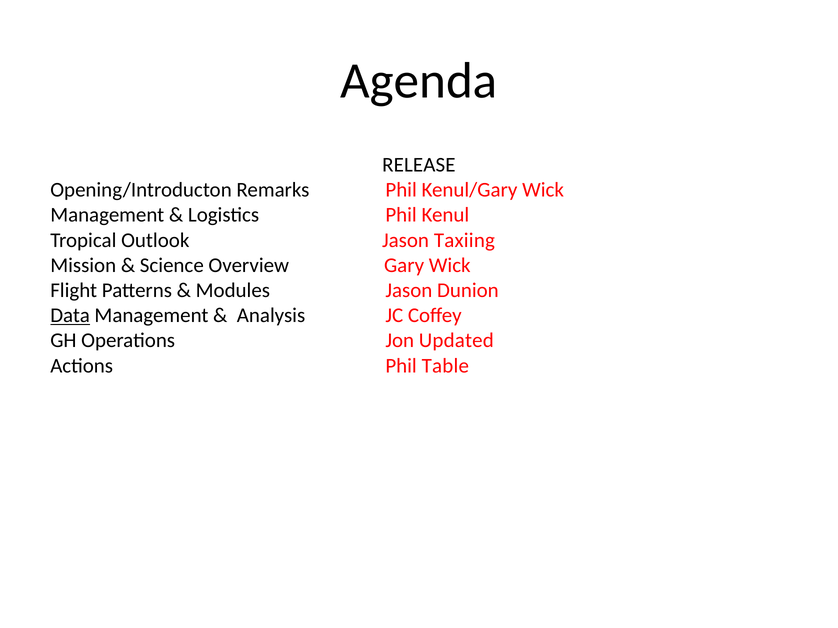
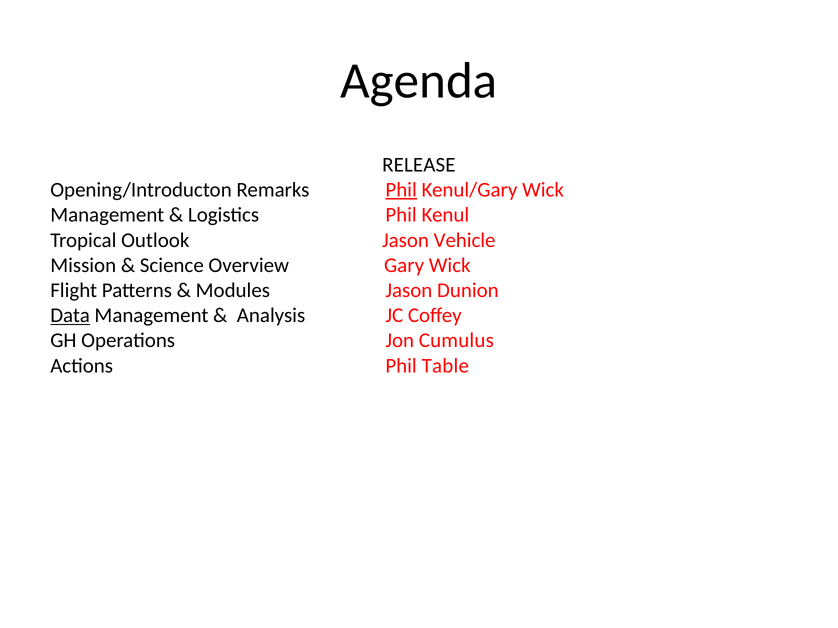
Phil underline: none -> present (401, 190)
Taxiing: Taxiing -> Vehicle (465, 240)
Updated: Updated -> Cumulus (456, 341)
